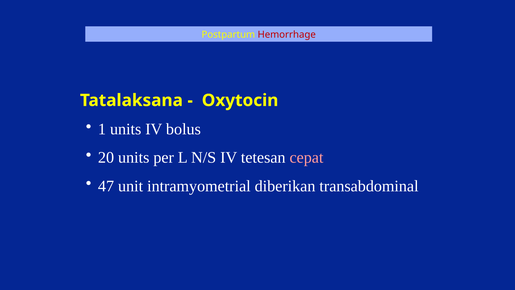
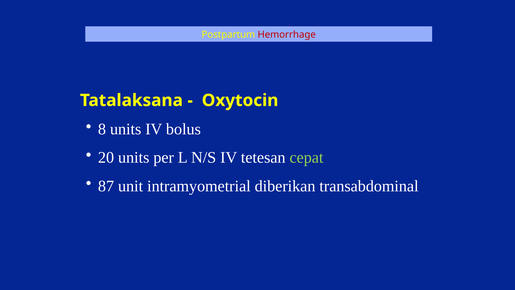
1: 1 -> 8 (102, 129)
cepat colour: pink -> light green (306, 158)
47: 47 -> 87 (106, 186)
